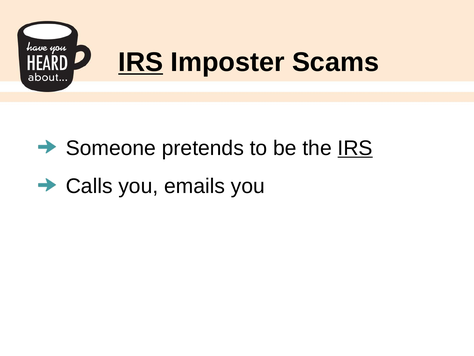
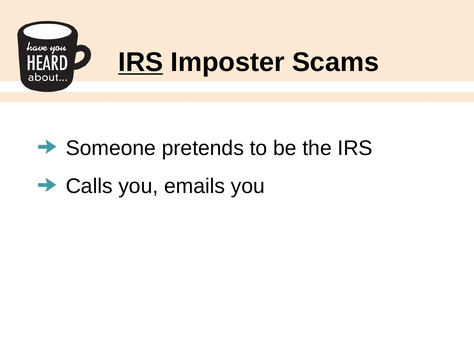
IRS underline: present -> none (355, 148)
